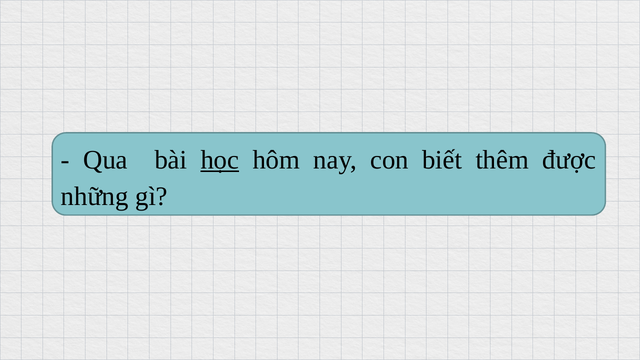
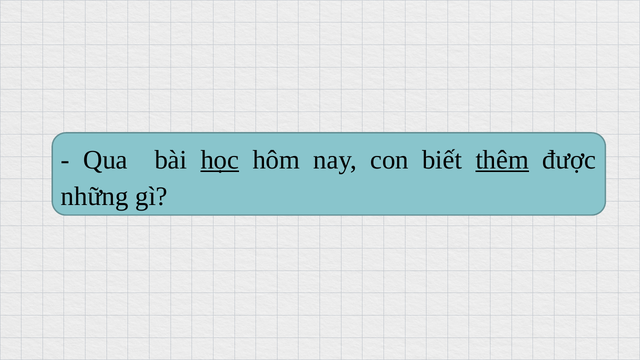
thêm underline: none -> present (502, 160)
